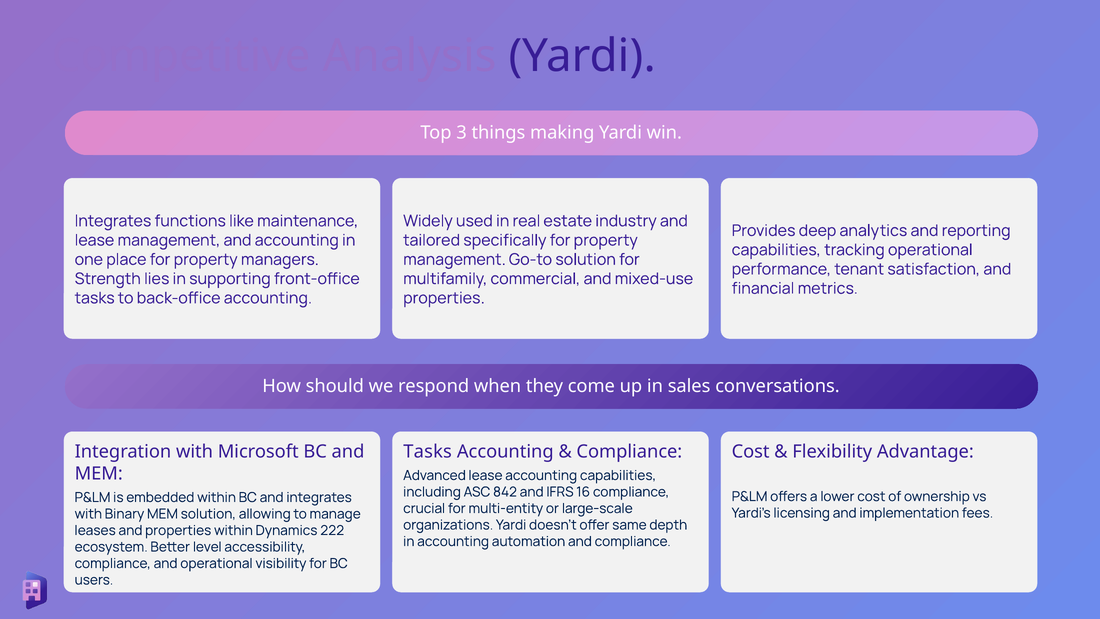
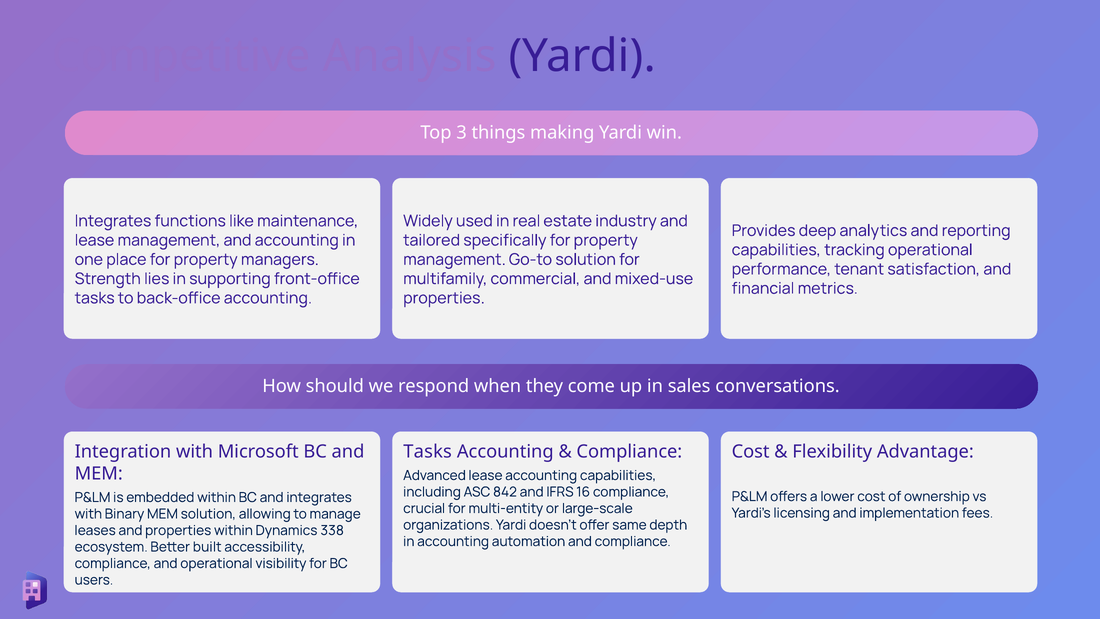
222: 222 -> 338 (332, 530)
level: level -> built (207, 547)
